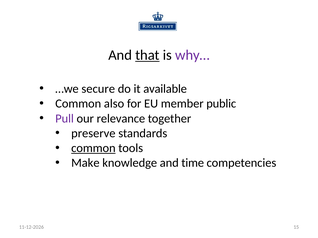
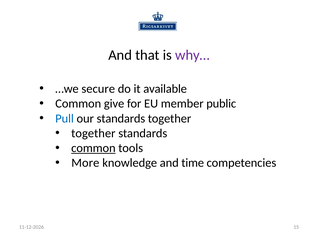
that underline: present -> none (147, 55)
also: also -> give (114, 104)
Pull colour: purple -> blue (65, 119)
our relevance: relevance -> standards (121, 119)
preserve: preserve -> together (93, 134)
Make: Make -> More (85, 163)
